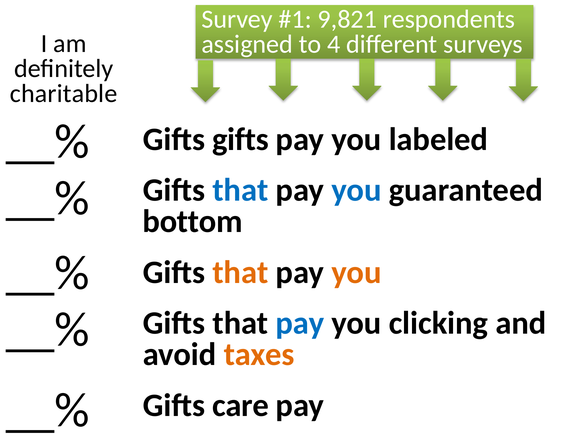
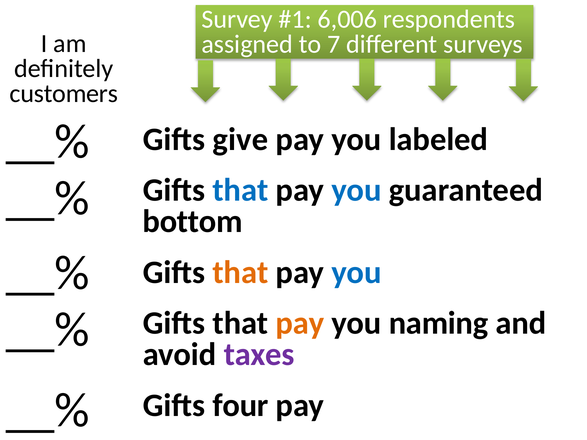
9,821: 9,821 -> 6,006 (347, 19)
4: 4 -> 7 (334, 44)
charitable: charitable -> customers (64, 94)
Gifts gifts: gifts -> give (240, 139)
you colour: orange -> blue (356, 273)
pay colour: blue -> orange (300, 323)
clicking: clicking -> naming (438, 323)
taxes colour: orange -> purple (259, 355)
care: care -> four (240, 406)
